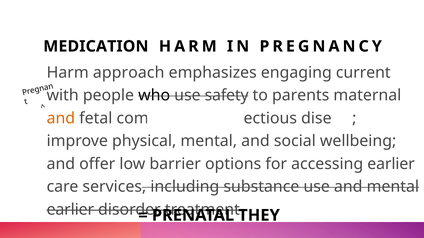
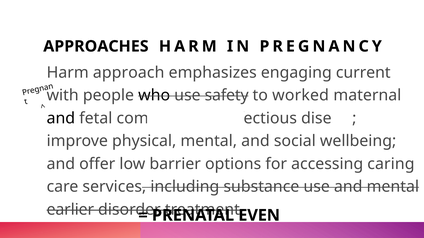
MEDICATION: MEDICATION -> APPROACHES (96, 46)
parents: parents -> worked (301, 96)
and colour: orange -> black (61, 118)
accessing earlier: earlier -> caring (391, 164)
THEY: THEY -> EVEN (259, 216)
